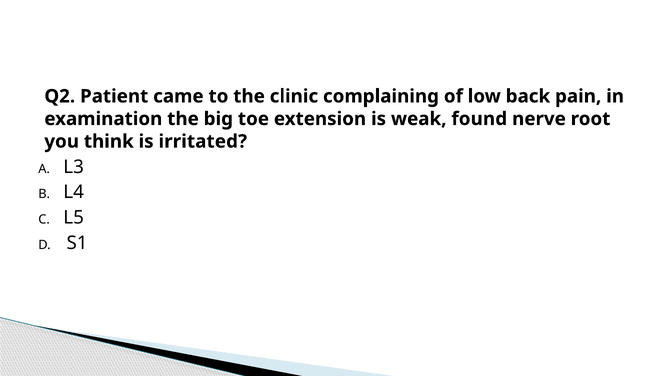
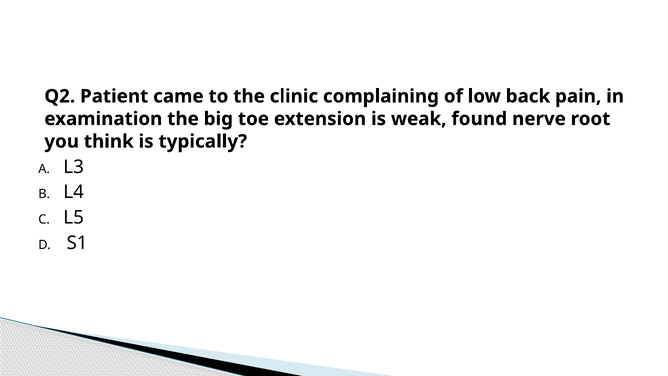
irritated: irritated -> typically (203, 141)
